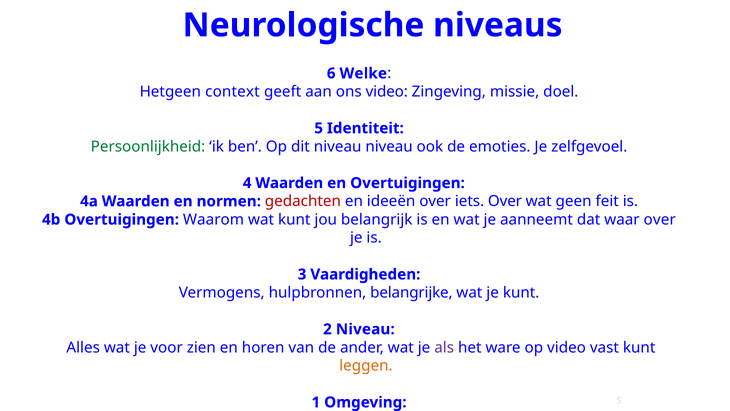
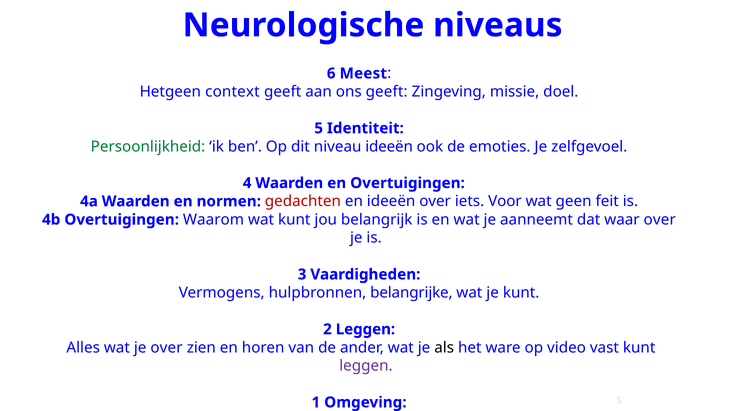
Welke: Welke -> Meest (363, 73)
ons video: video -> geeft (387, 92)
niveau niveau: niveau -> ideeën (389, 146)
iets Over: Over -> Voor (505, 201)
2 Niveau: Niveau -> Leggen (365, 329)
je voor: voor -> over (167, 347)
als colour: purple -> black (444, 347)
leggen colour: orange -> purple (366, 365)
